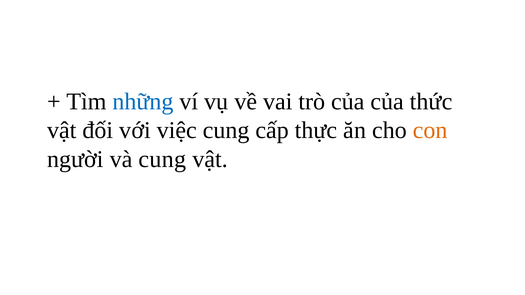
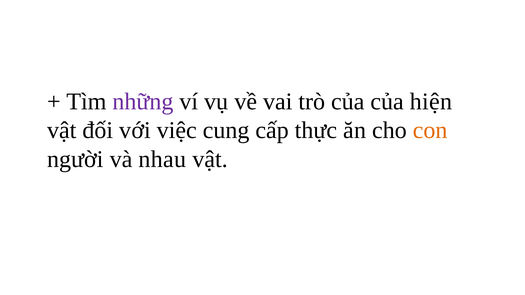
những colour: blue -> purple (143, 102)
thức: thức -> hiện (431, 102)
và cung: cung -> nhau (162, 159)
